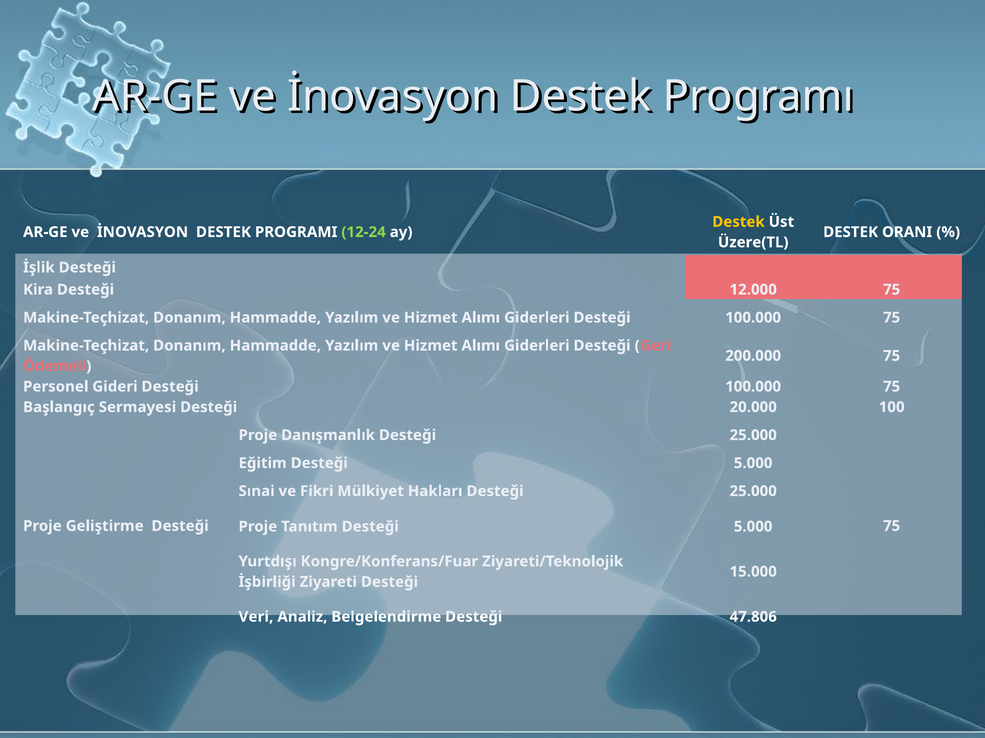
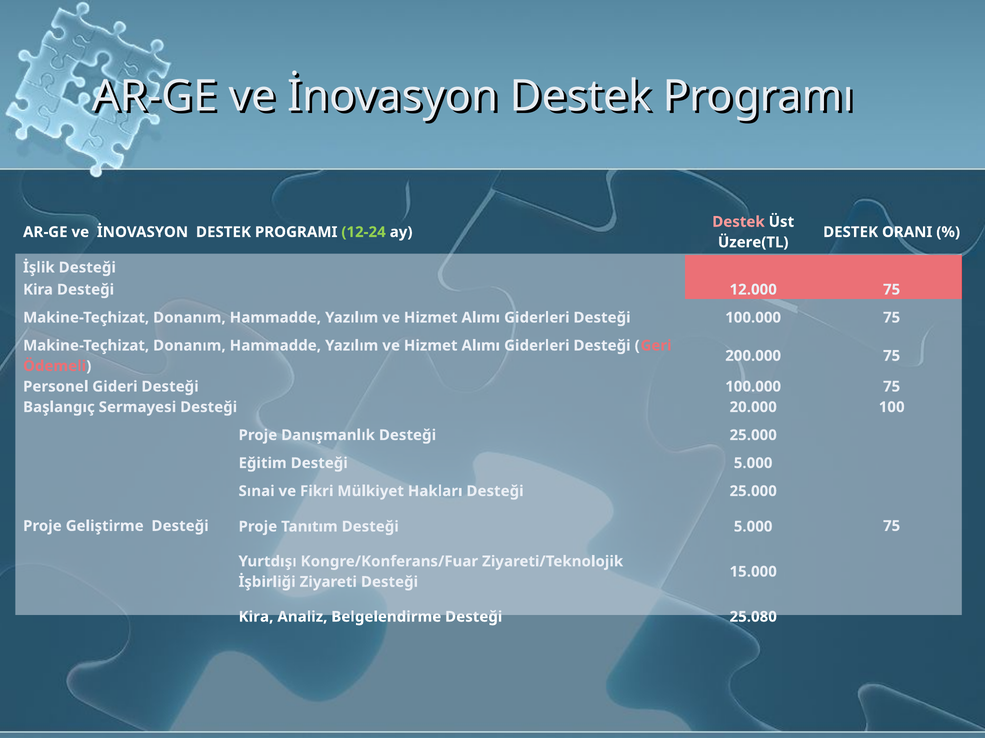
Destek colour: yellow -> pink (738, 222)
Veri: Veri -> Kira (256, 617)
47.806: 47.806 -> 25.080 (753, 617)
